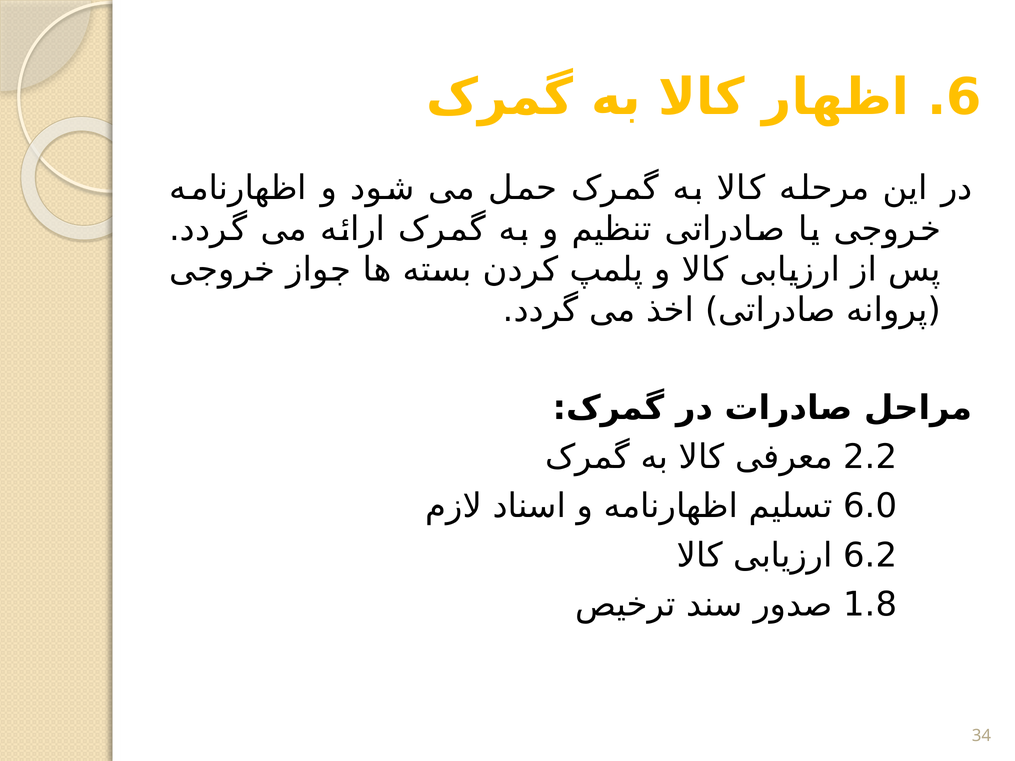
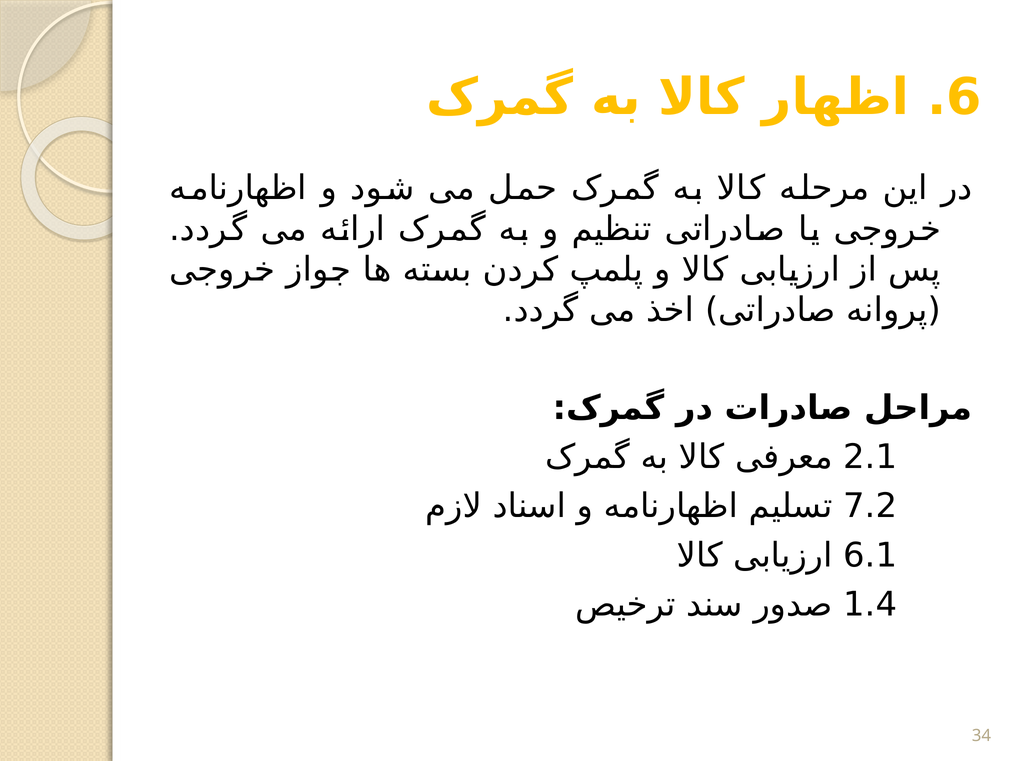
2.2: 2.2 -> 2.1 (870, 457)
6.0: 6.0 -> 7.2 (870, 506)
6.2: 6.2 -> 6.1 (870, 556)
1.8: 1.8 -> 1.4 (870, 605)
